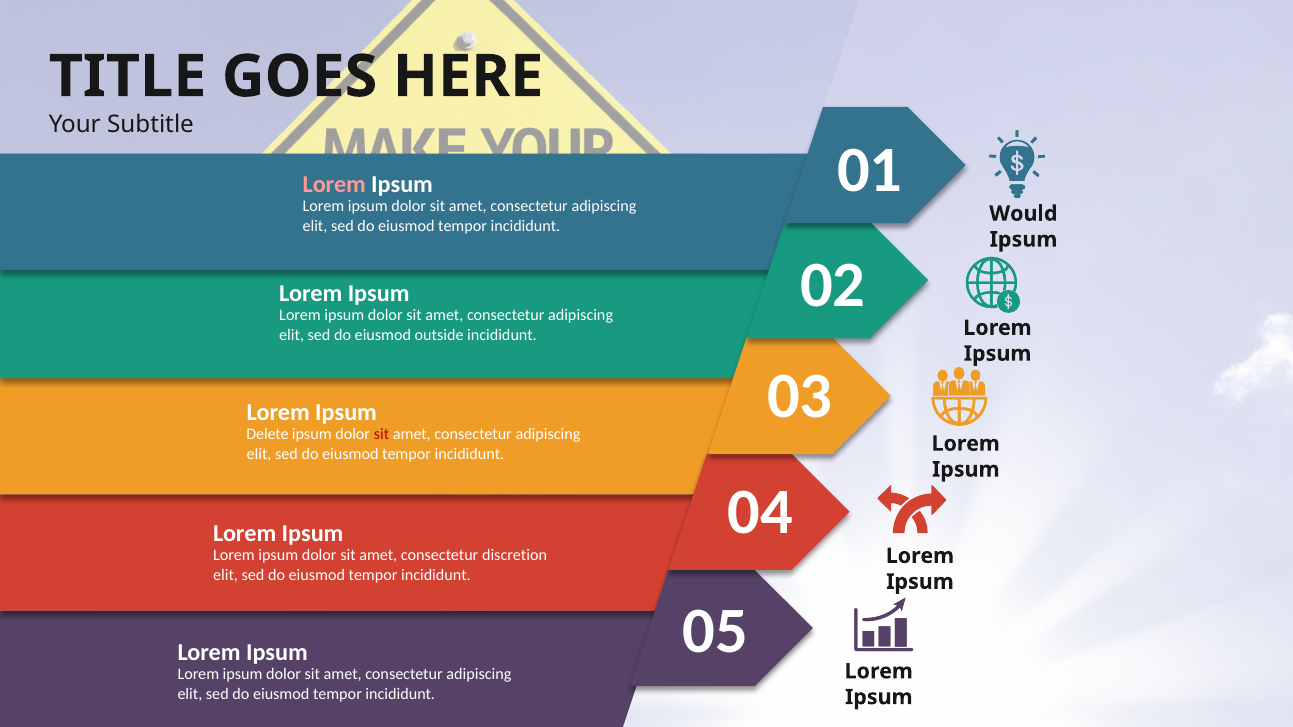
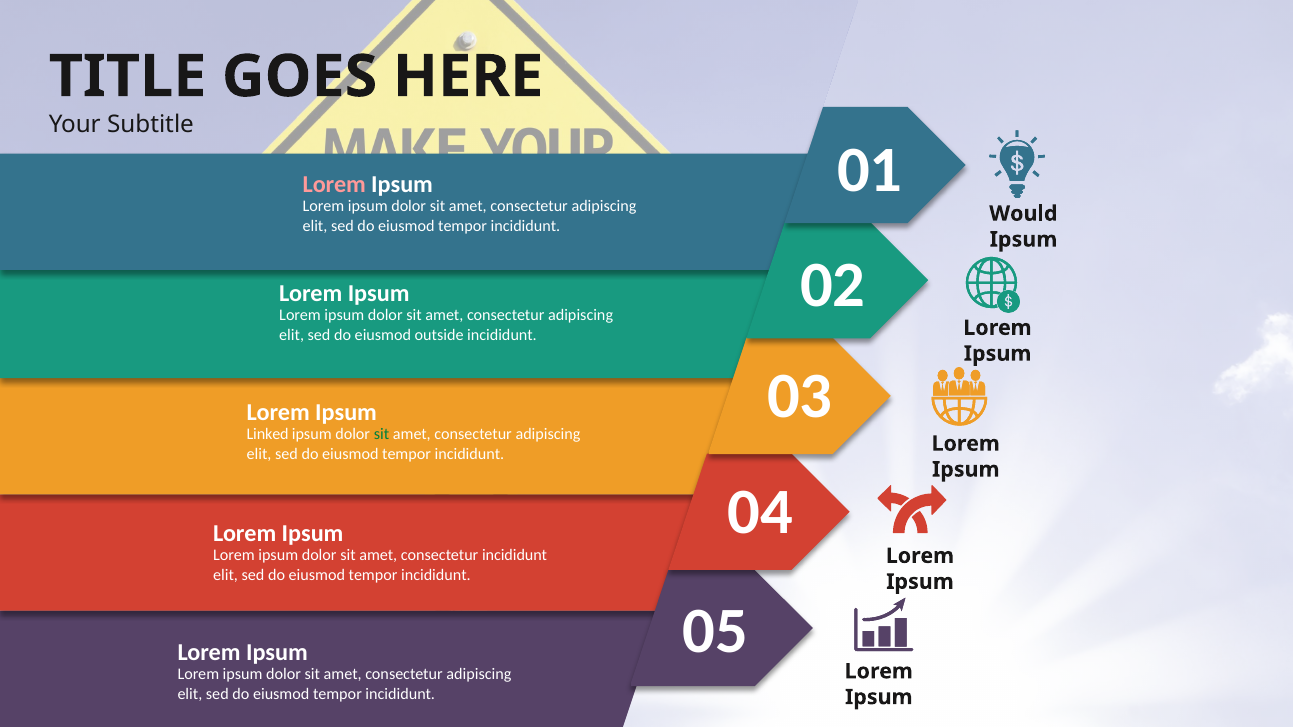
Delete: Delete -> Linked (268, 435)
sit colour: red -> green (382, 435)
consectetur discretion: discretion -> incididunt (515, 556)
